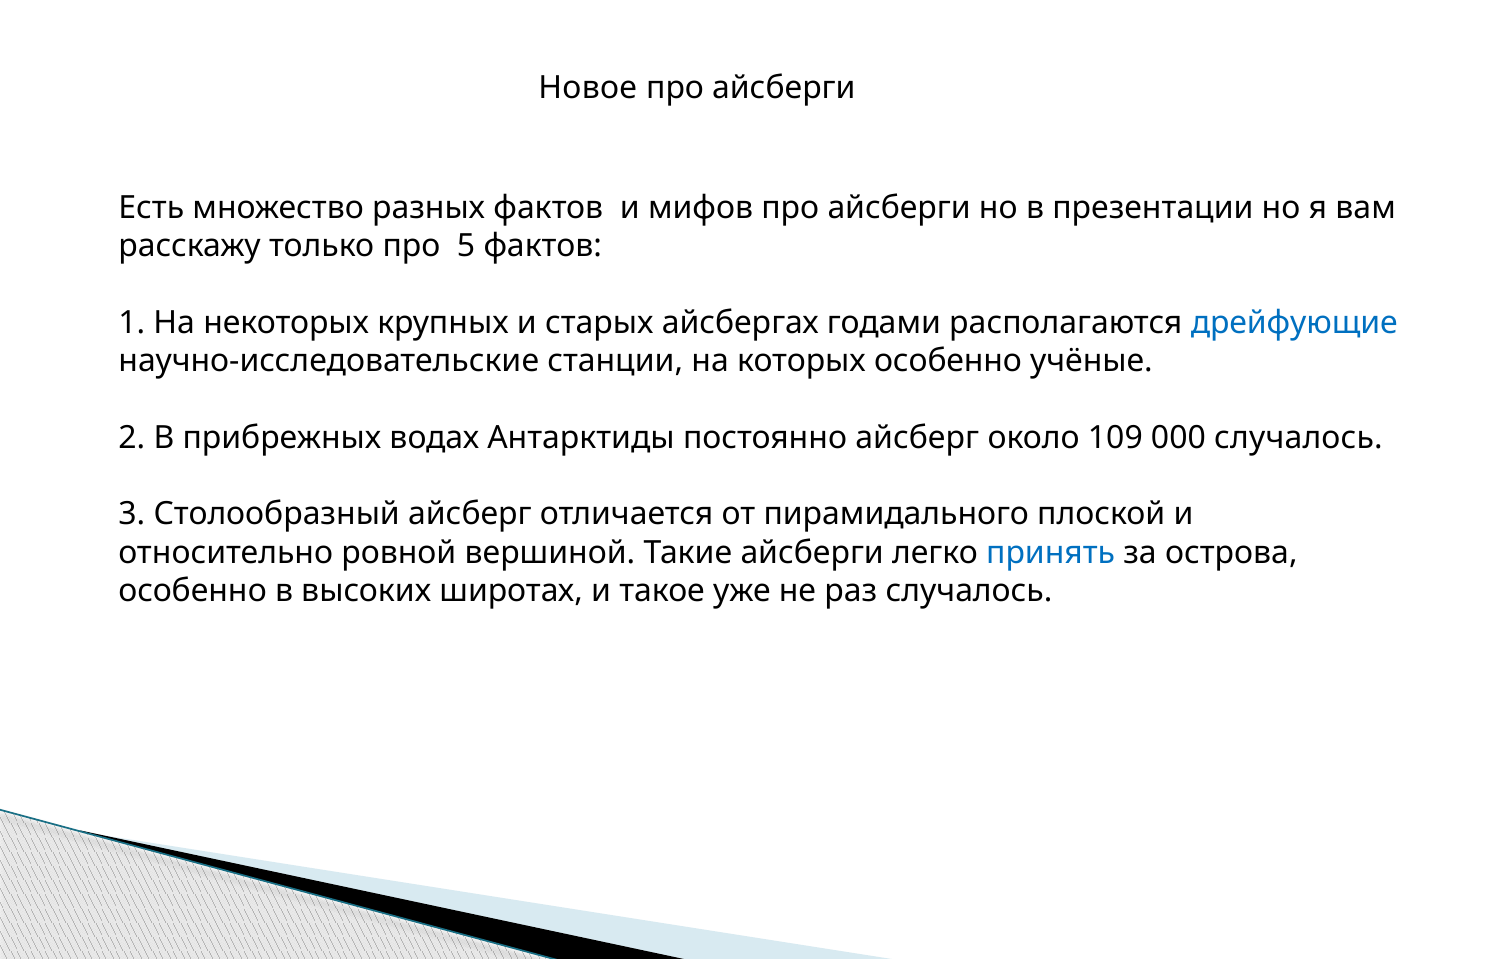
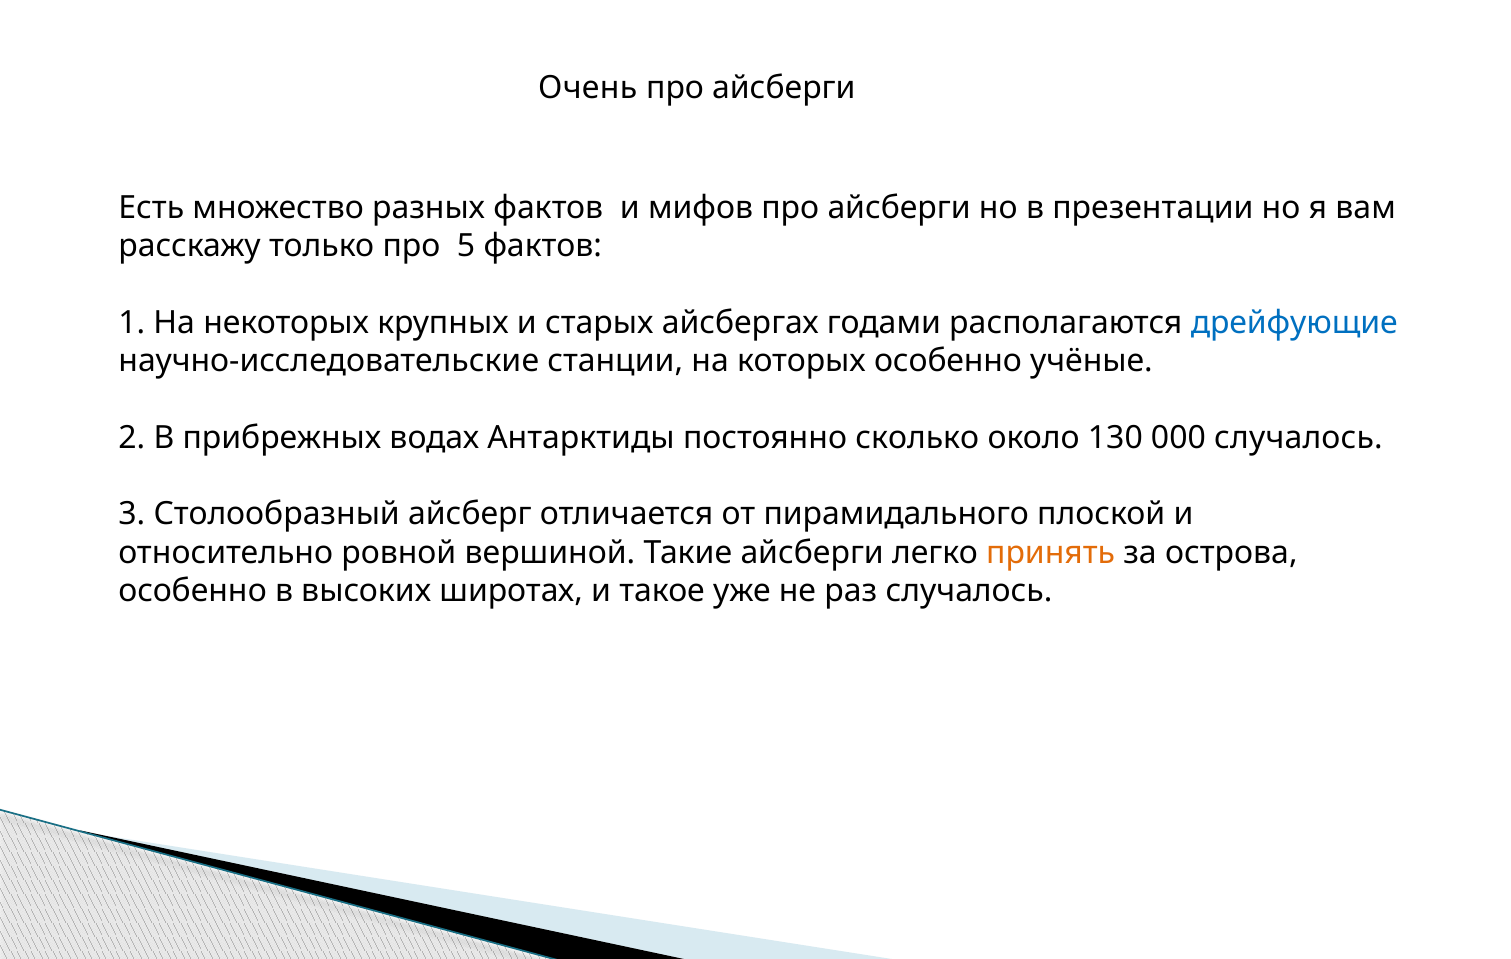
Новое: Новое -> Очень (588, 88)
постоянно айсберг: айсберг -> сколько (917, 438)
109: 109 -> 130 (1115, 438)
принять colour: blue -> orange (1051, 553)
